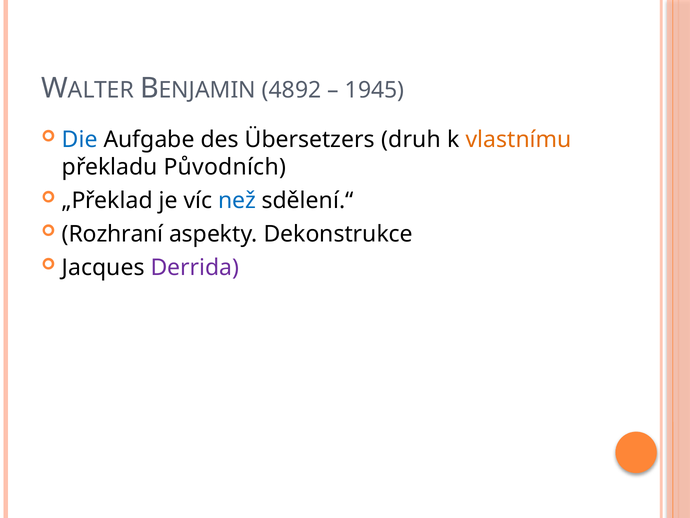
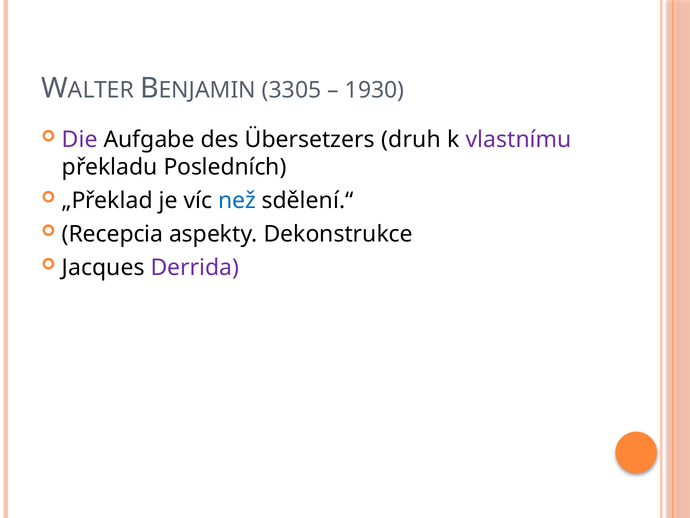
4892: 4892 -> 3305 (292, 90)
1945: 1945 -> 1930 (375, 90)
Die colour: blue -> purple (80, 140)
vlastnímu colour: orange -> purple (519, 140)
Původních: Původních -> Posledních (225, 167)
Rozhraní: Rozhraní -> Recepcia (113, 234)
